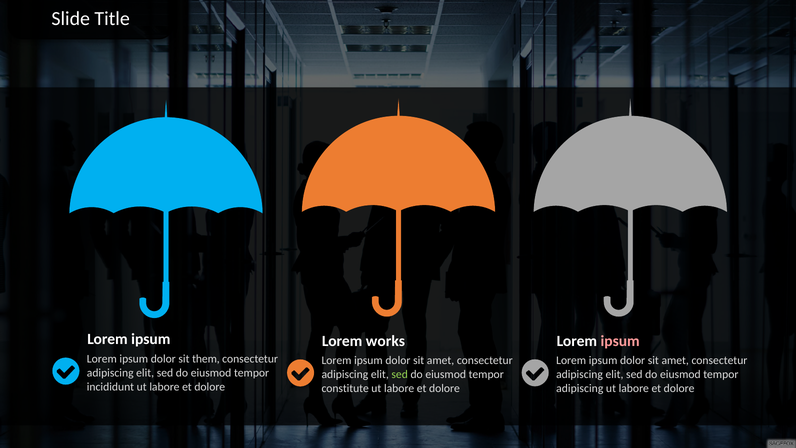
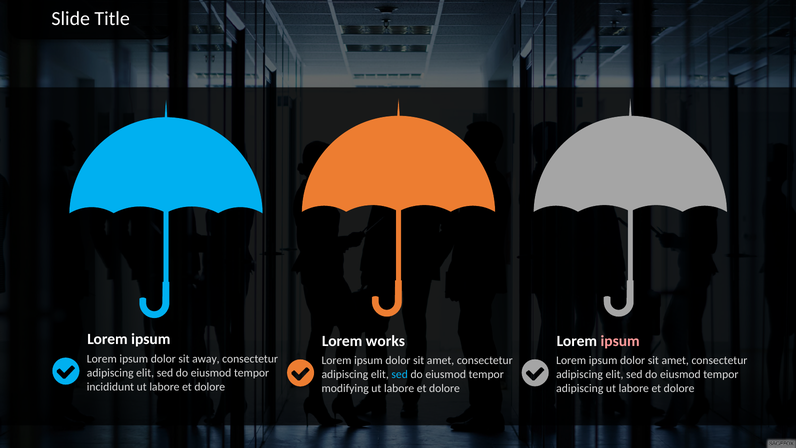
them: them -> away (206, 359)
sed colour: light green -> light blue (400, 374)
constitute: constitute -> modifying (345, 388)
